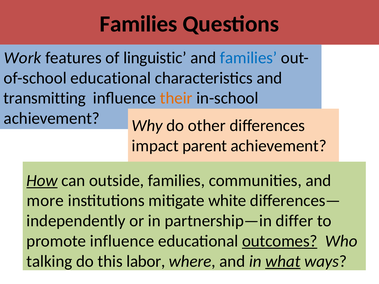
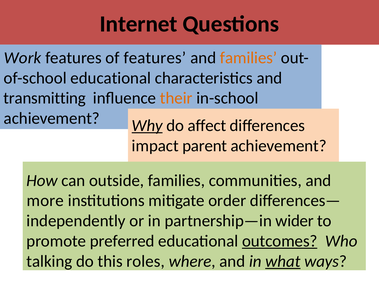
Families: Families -> Internet (139, 24)
of linguistic: linguistic -> features (155, 58)
families colour: blue -> orange (249, 58)
Why underline: none -> present (147, 126)
other: other -> affect (207, 126)
How underline: present -> none (42, 181)
white: white -> order (227, 201)
differ: differ -> wider (295, 221)
promote influence: influence -> preferred (122, 241)
labor: labor -> roles (146, 262)
